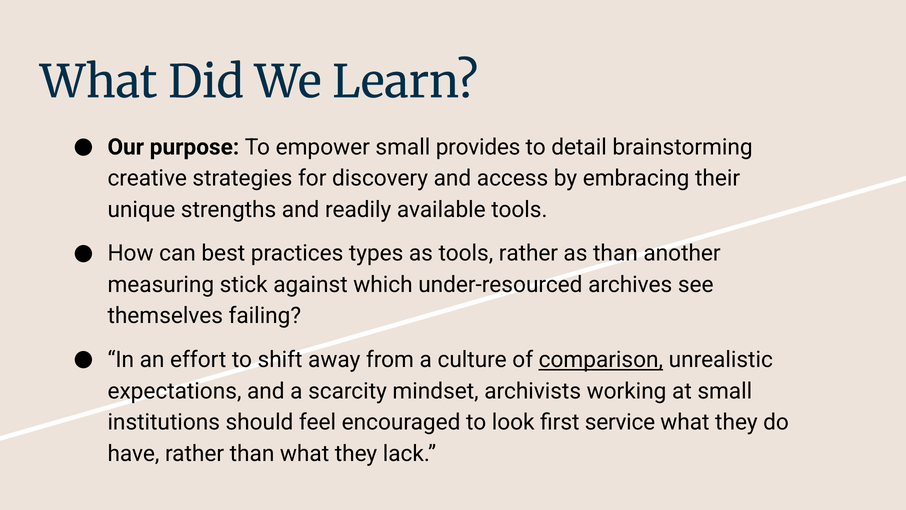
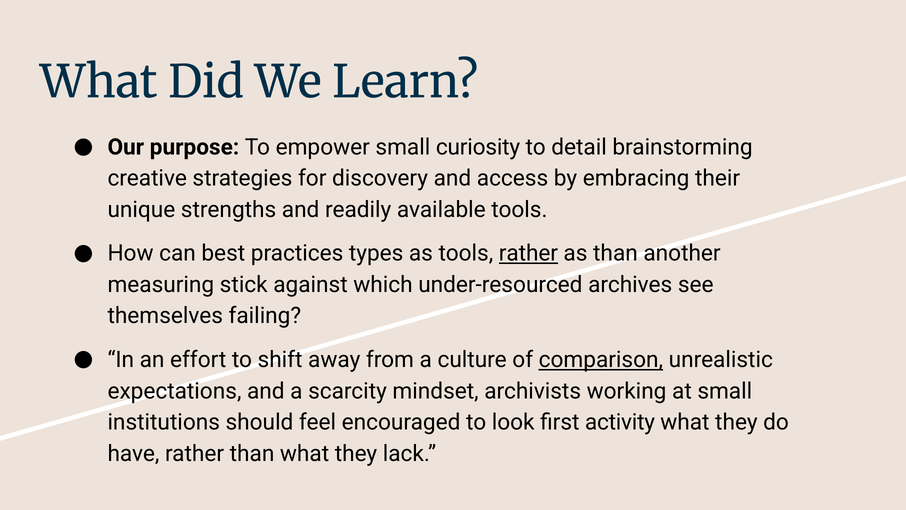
provides: provides -> curiosity (478, 147)
rather underline: none -> present (528, 253)
service: service -> activity (620, 422)
